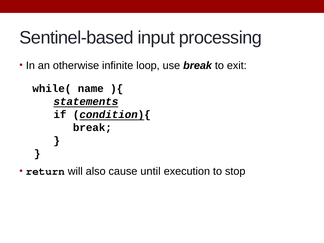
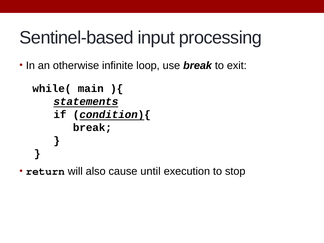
name: name -> main (91, 89)
